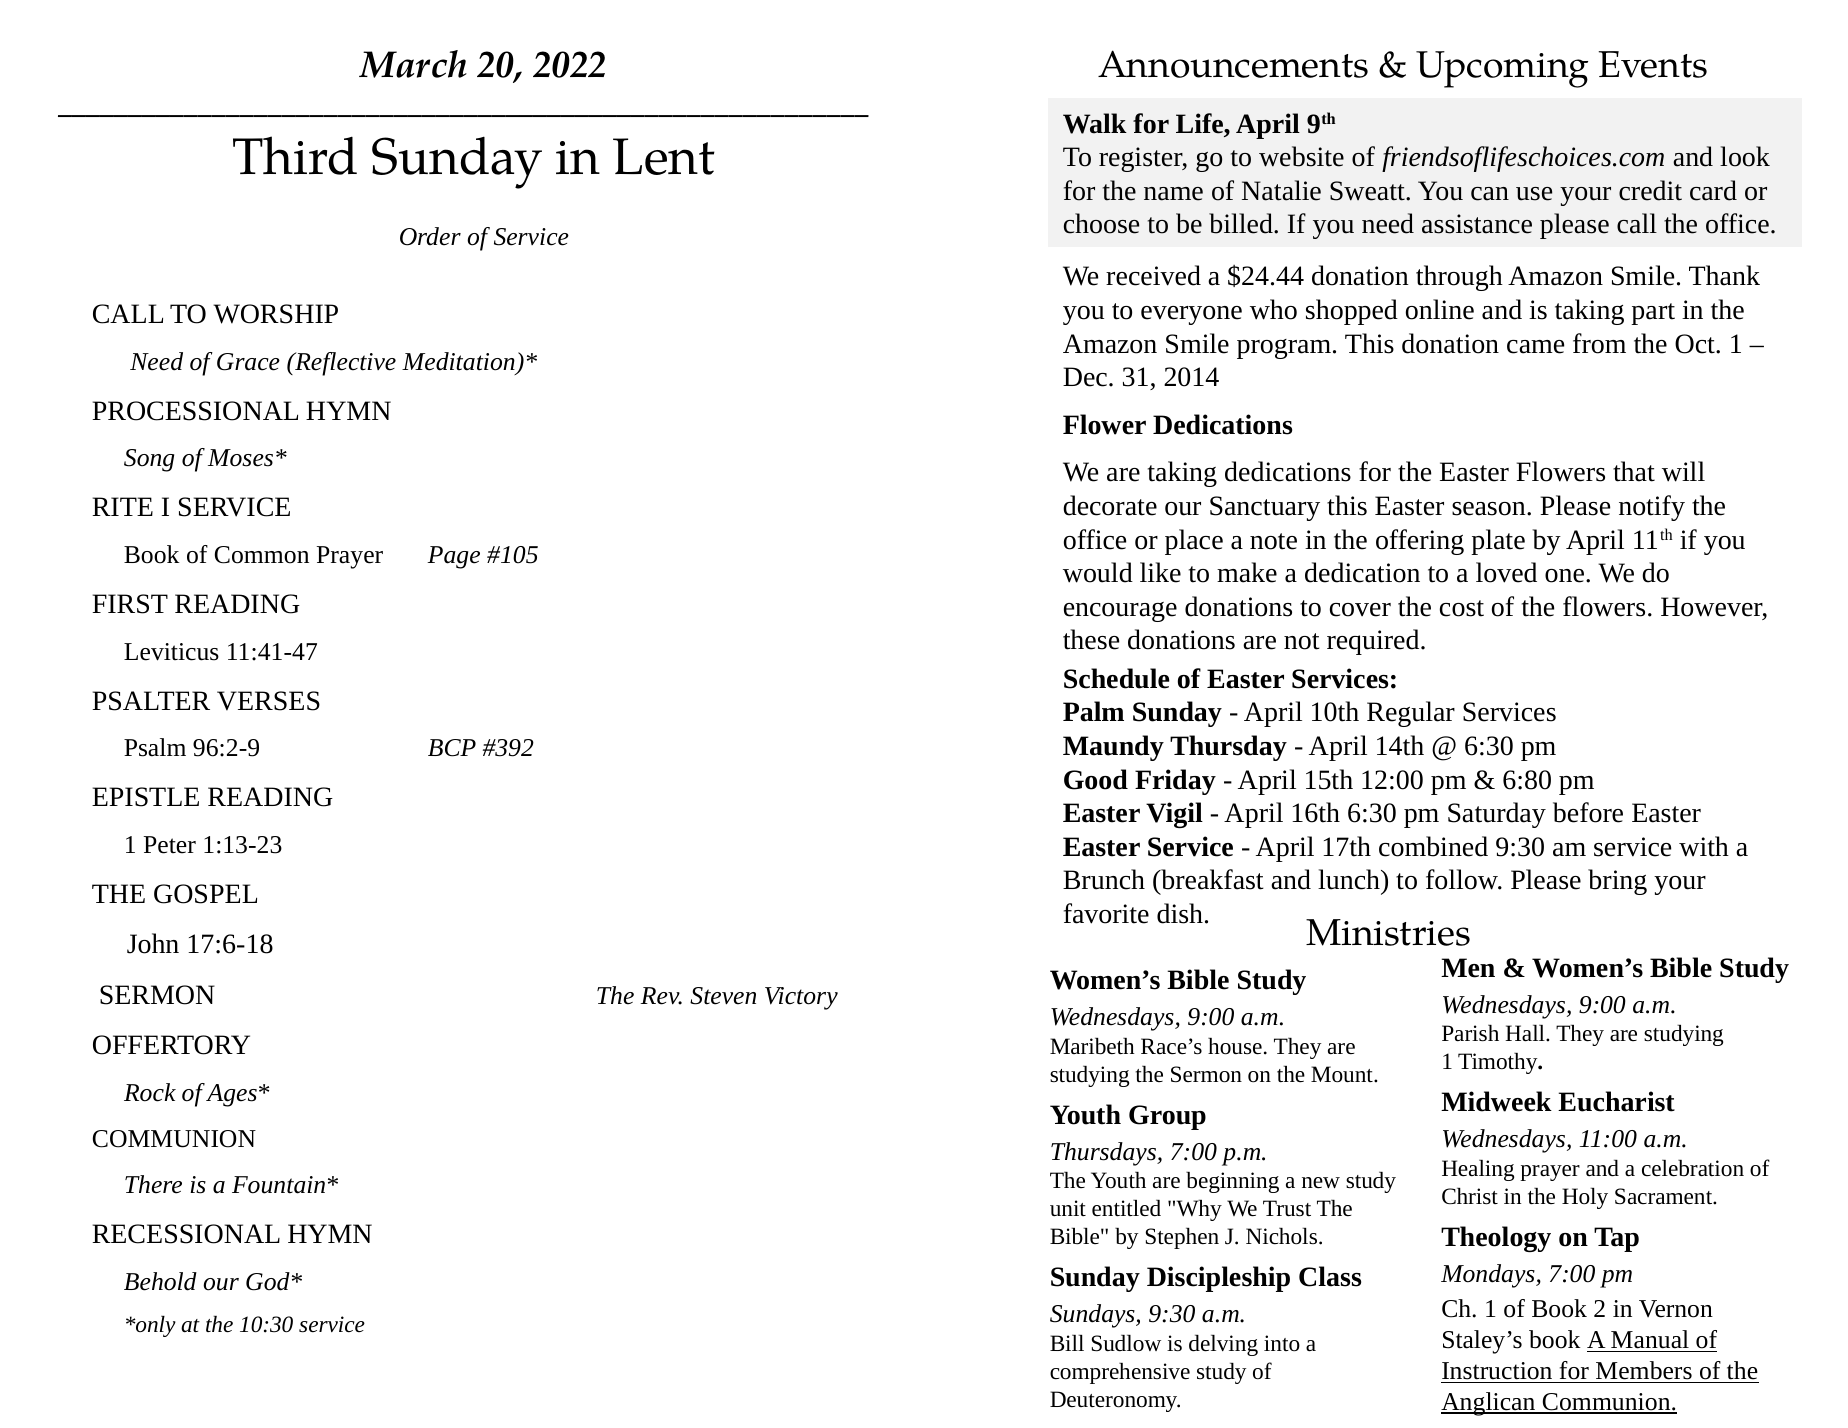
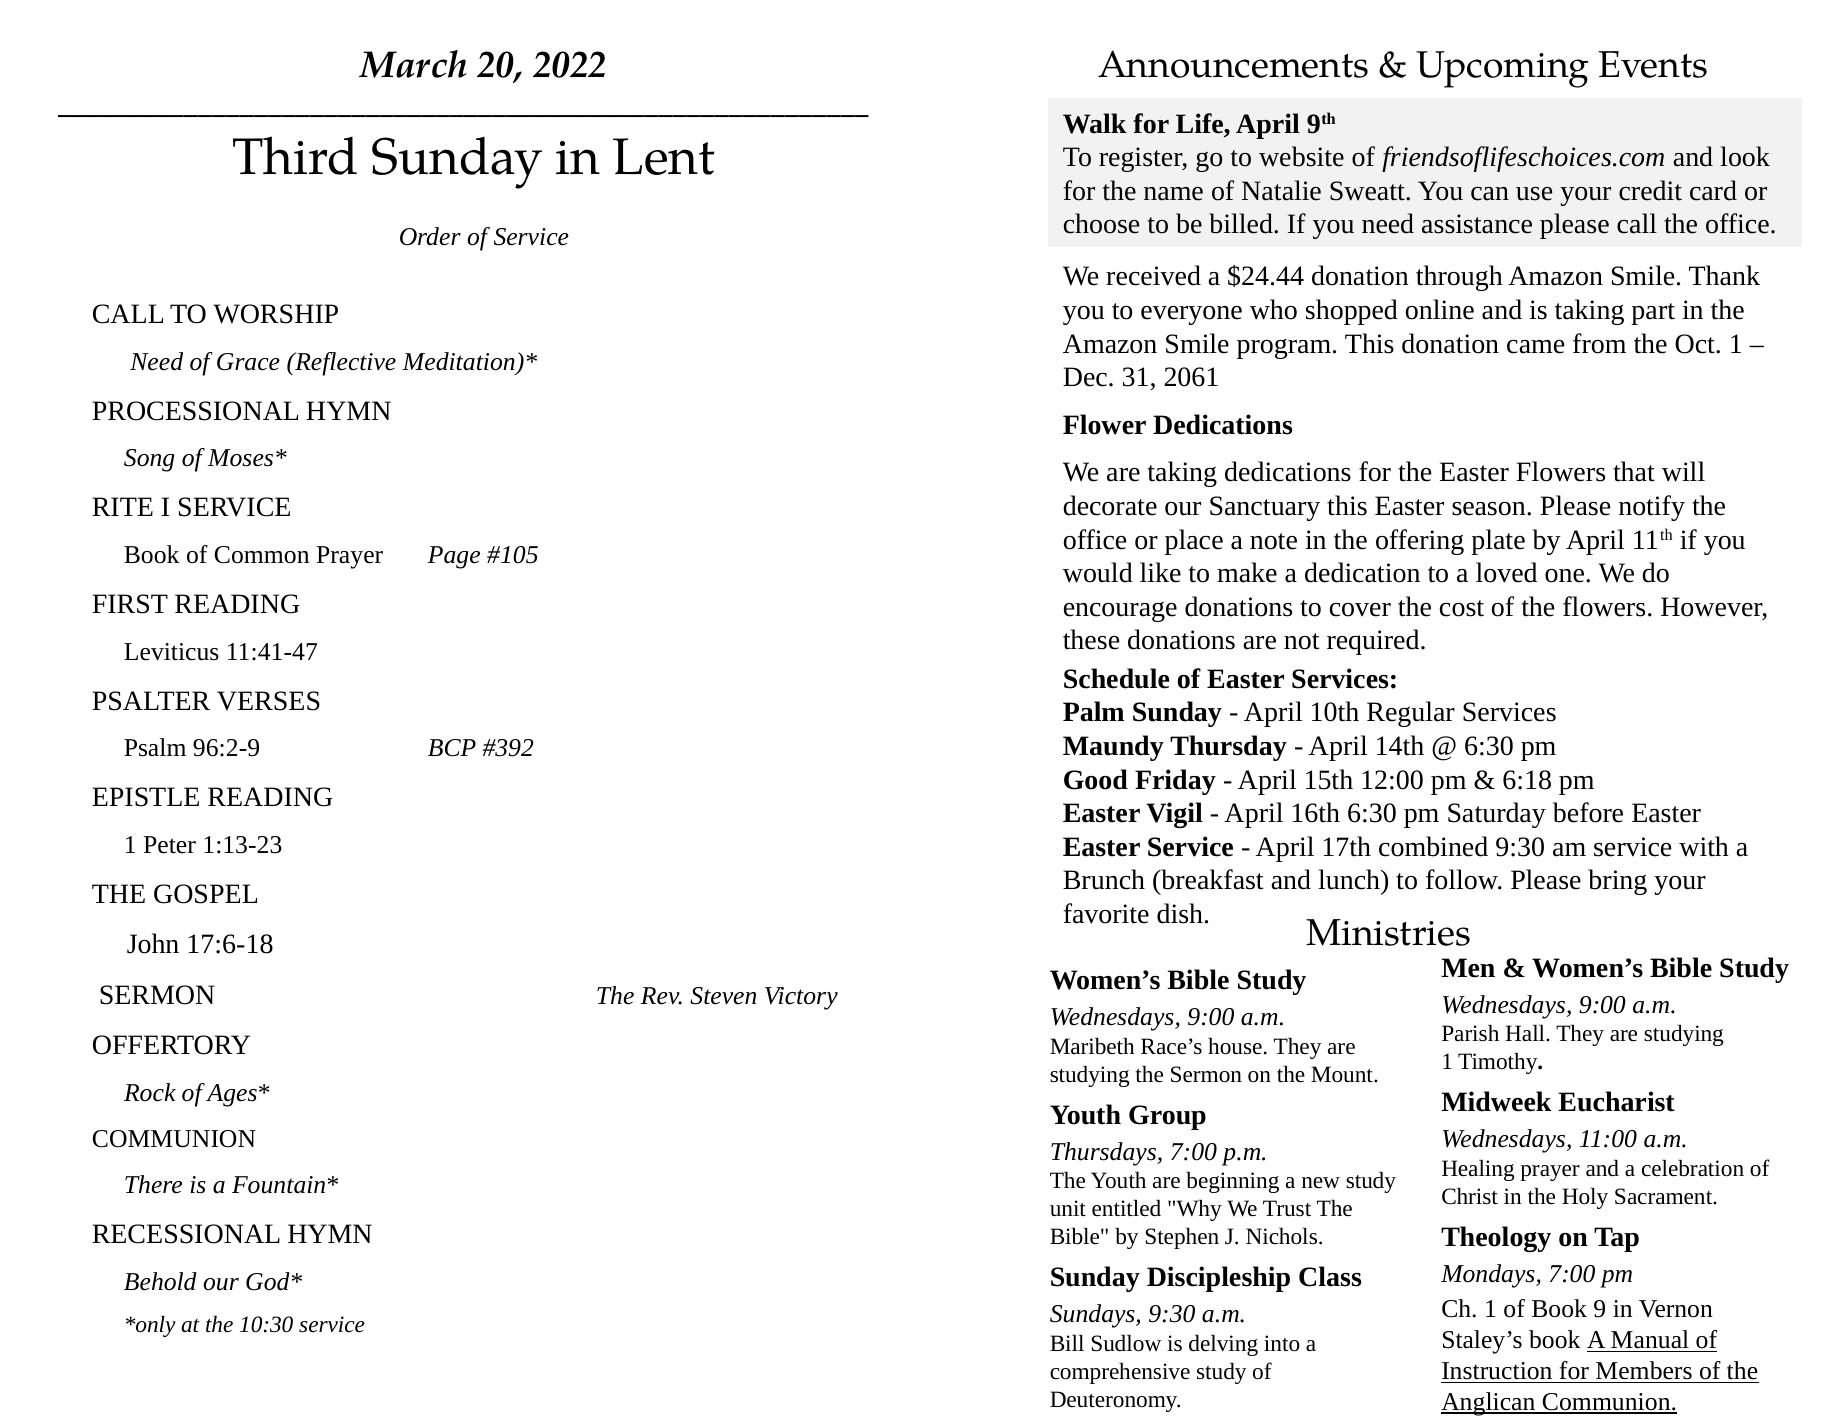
2014: 2014 -> 2061 (1191, 377)
6:80: 6:80 -> 6:18 (1527, 780)
2: 2 -> 9 (1600, 1309)
